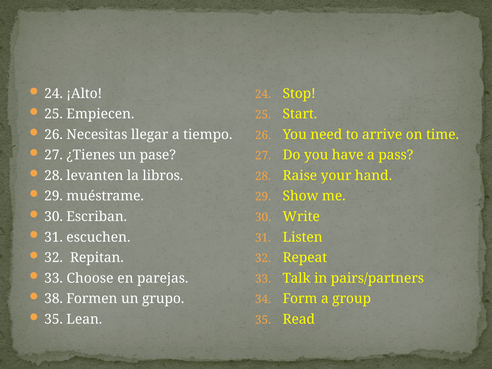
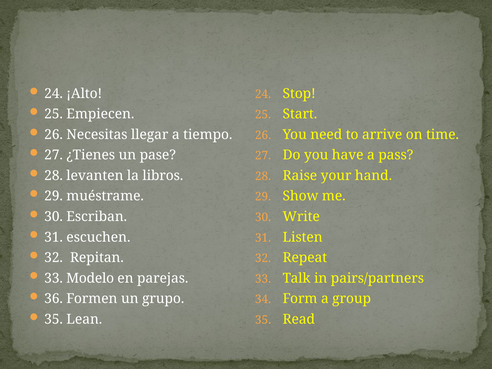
Choose: Choose -> Modelo (90, 278)
38: 38 -> 36 (54, 299)
